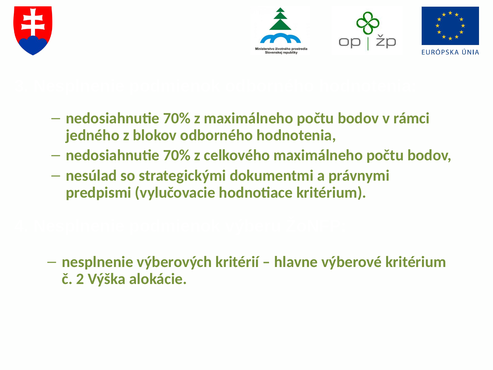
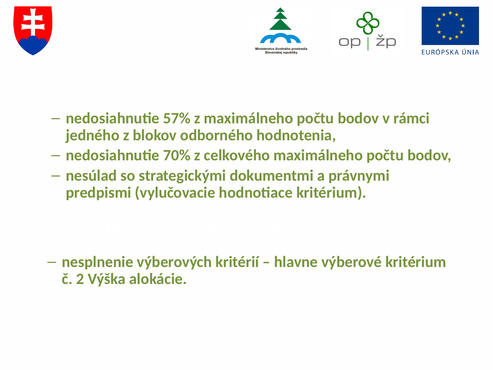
70%: 70% -> 57% (177, 118)
